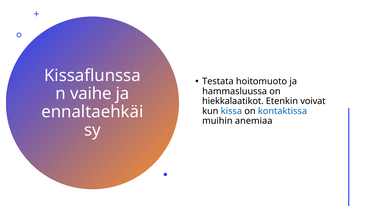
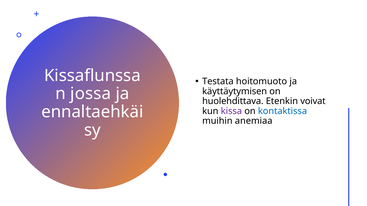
hammasluussa: hammasluussa -> käyttäytymisen (235, 91)
vaihe: vaihe -> jossa (91, 94)
hiekkalaatikot: hiekkalaatikot -> huolehdittava (233, 101)
kissa colour: blue -> purple (231, 111)
